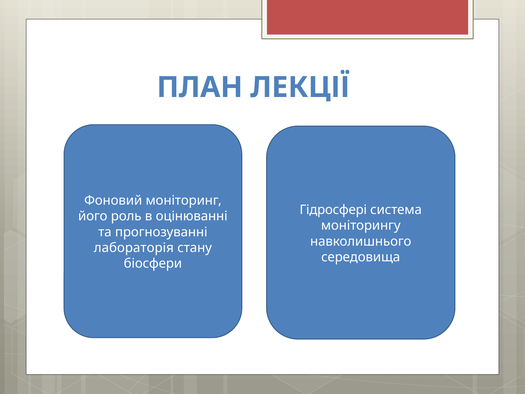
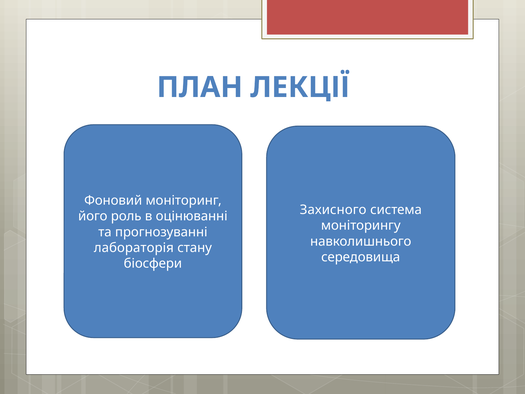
Гідросфері: Гідросфері -> Захисного (333, 210)
